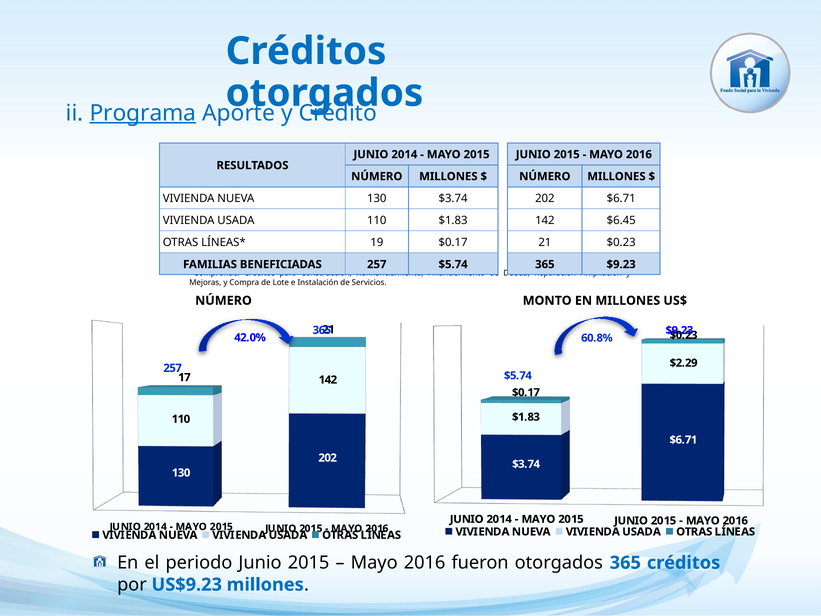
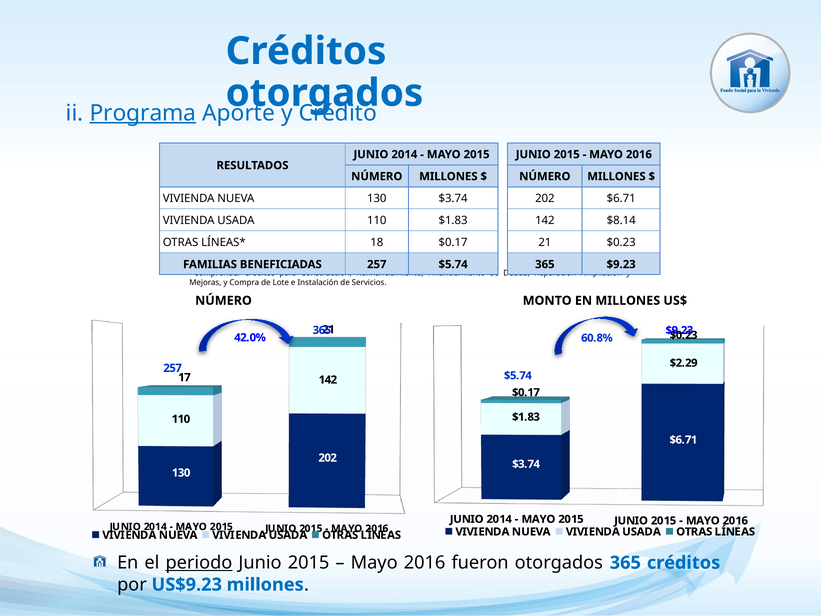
$6.45: $6.45 -> $8.14 (621, 220)
19: 19 -> 18 (377, 242)
periodo underline: none -> present (199, 563)
